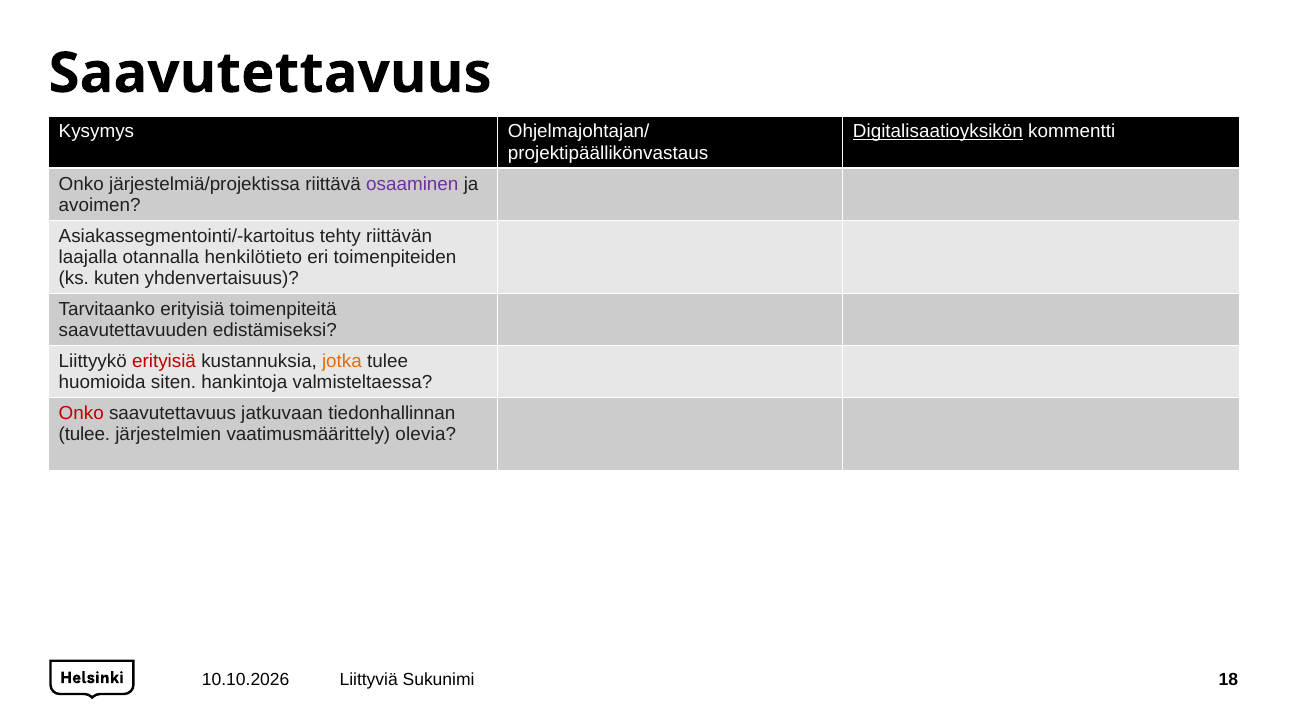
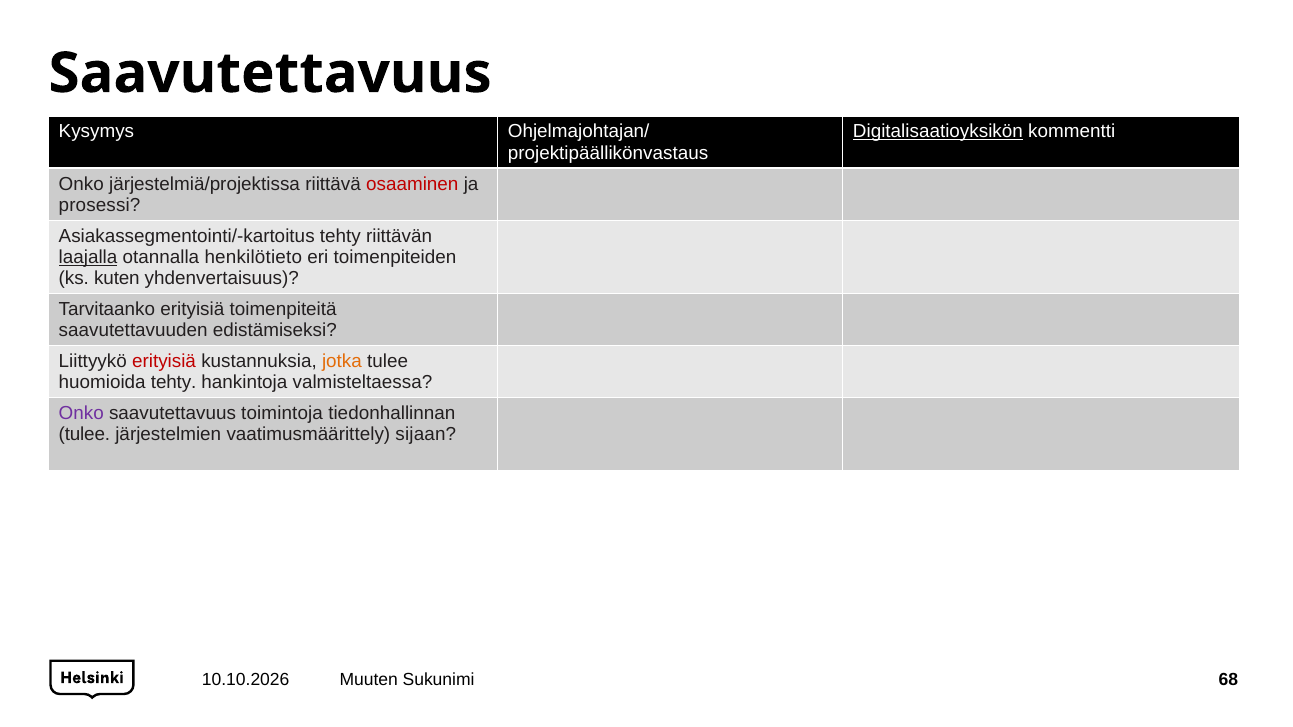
osaaminen colour: purple -> red (412, 184)
avoimen: avoimen -> prosessi (100, 205)
laajalla underline: none -> present (88, 257)
huomioida siten: siten -> tehty (174, 383)
Onko colour: red -> purple (81, 414)
jatkuvaan: jatkuvaan -> toimintoja (282, 414)
olevia: olevia -> sijaan (426, 435)
Liittyviä: Liittyviä -> Muuten (369, 680)
18: 18 -> 68 (1228, 680)
